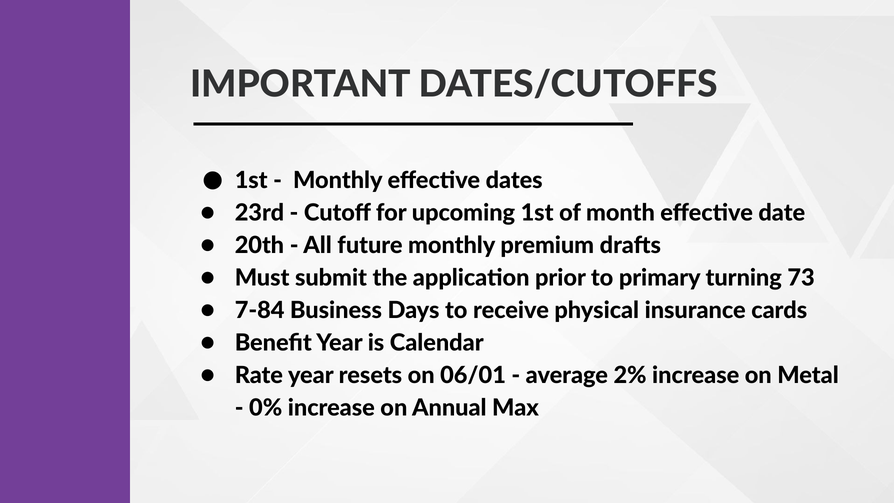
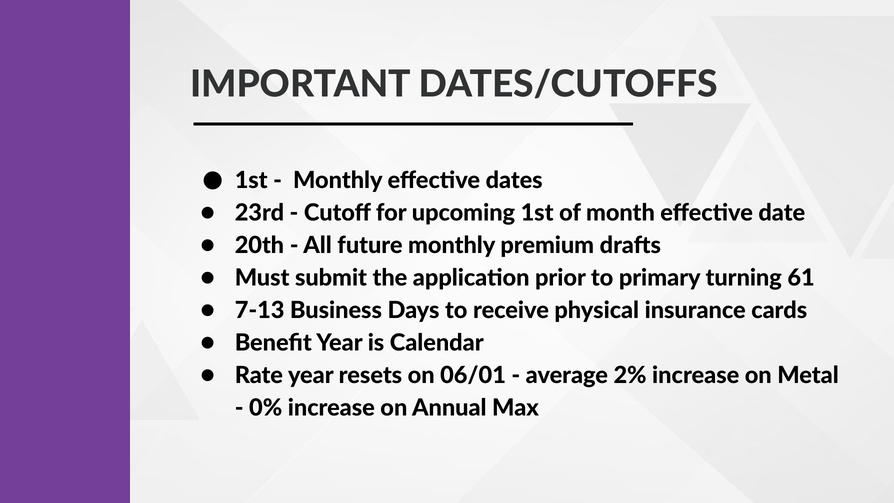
73: 73 -> 61 (801, 278)
7-84: 7-84 -> 7-13 (260, 310)
